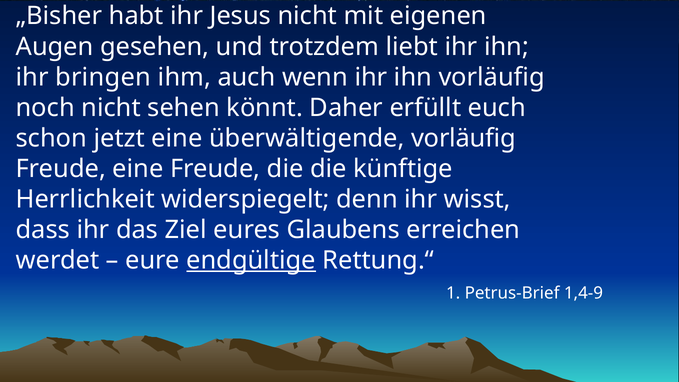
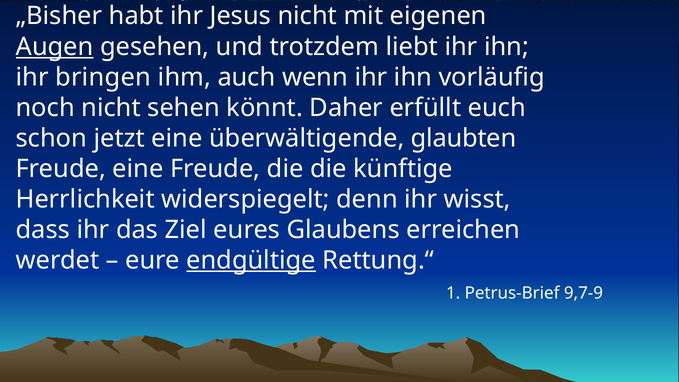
Augen underline: none -> present (55, 47)
überwältigende vorläufig: vorläufig -> glaubten (464, 138)
1,4-9: 1,4-9 -> 9,7-9 (583, 293)
